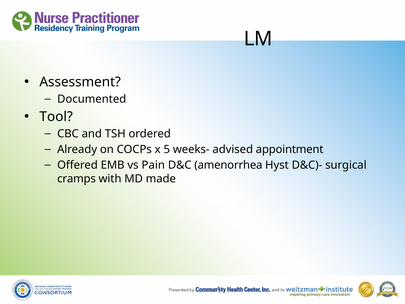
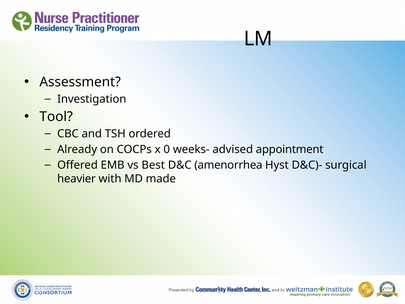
Documented: Documented -> Investigation (92, 99)
5: 5 -> 0 (167, 149)
Pain: Pain -> Best (153, 165)
cramps: cramps -> heavier (77, 179)
